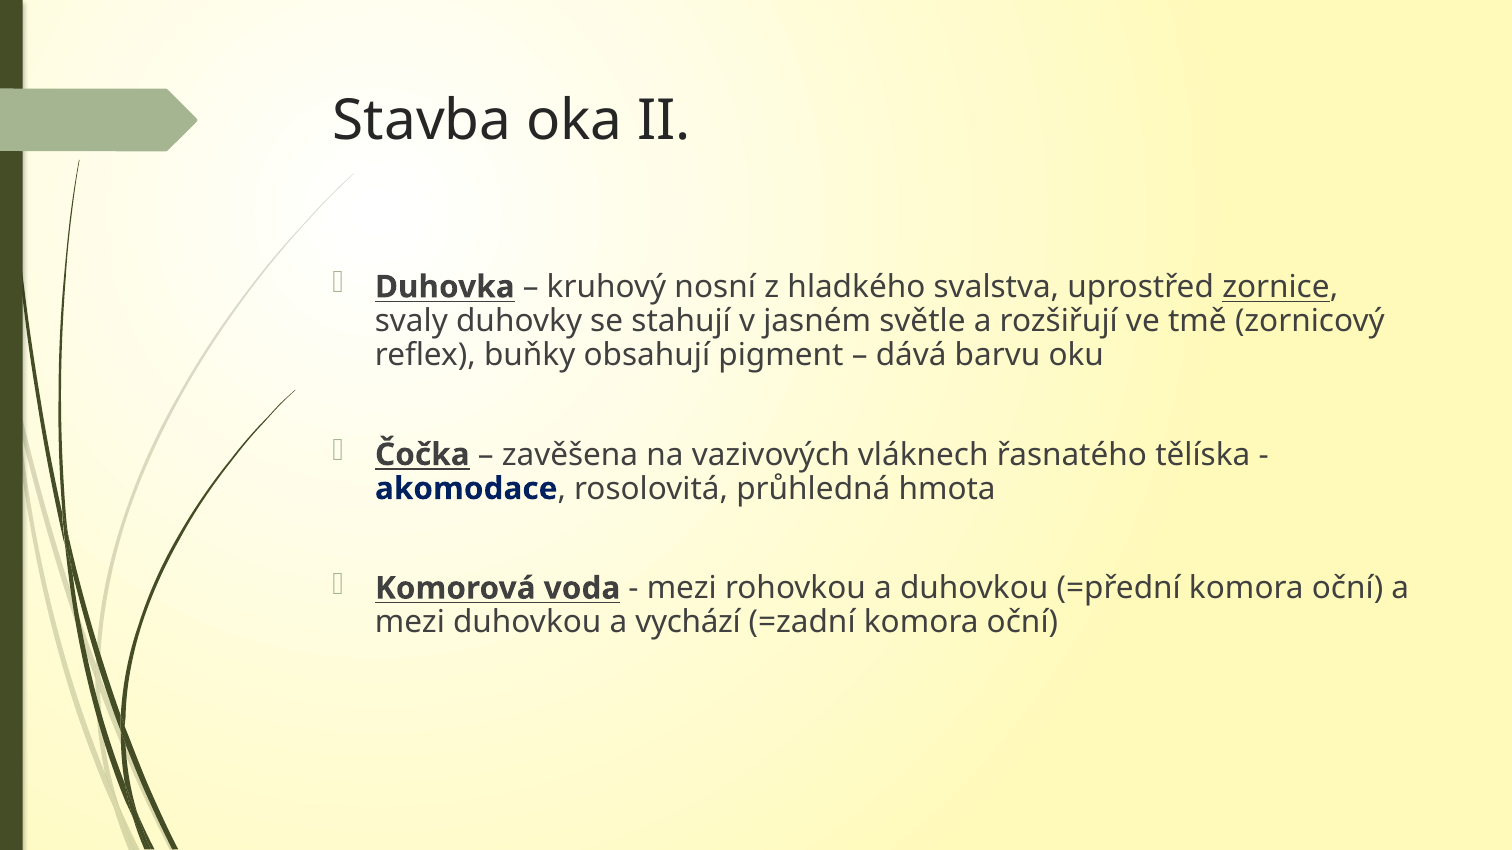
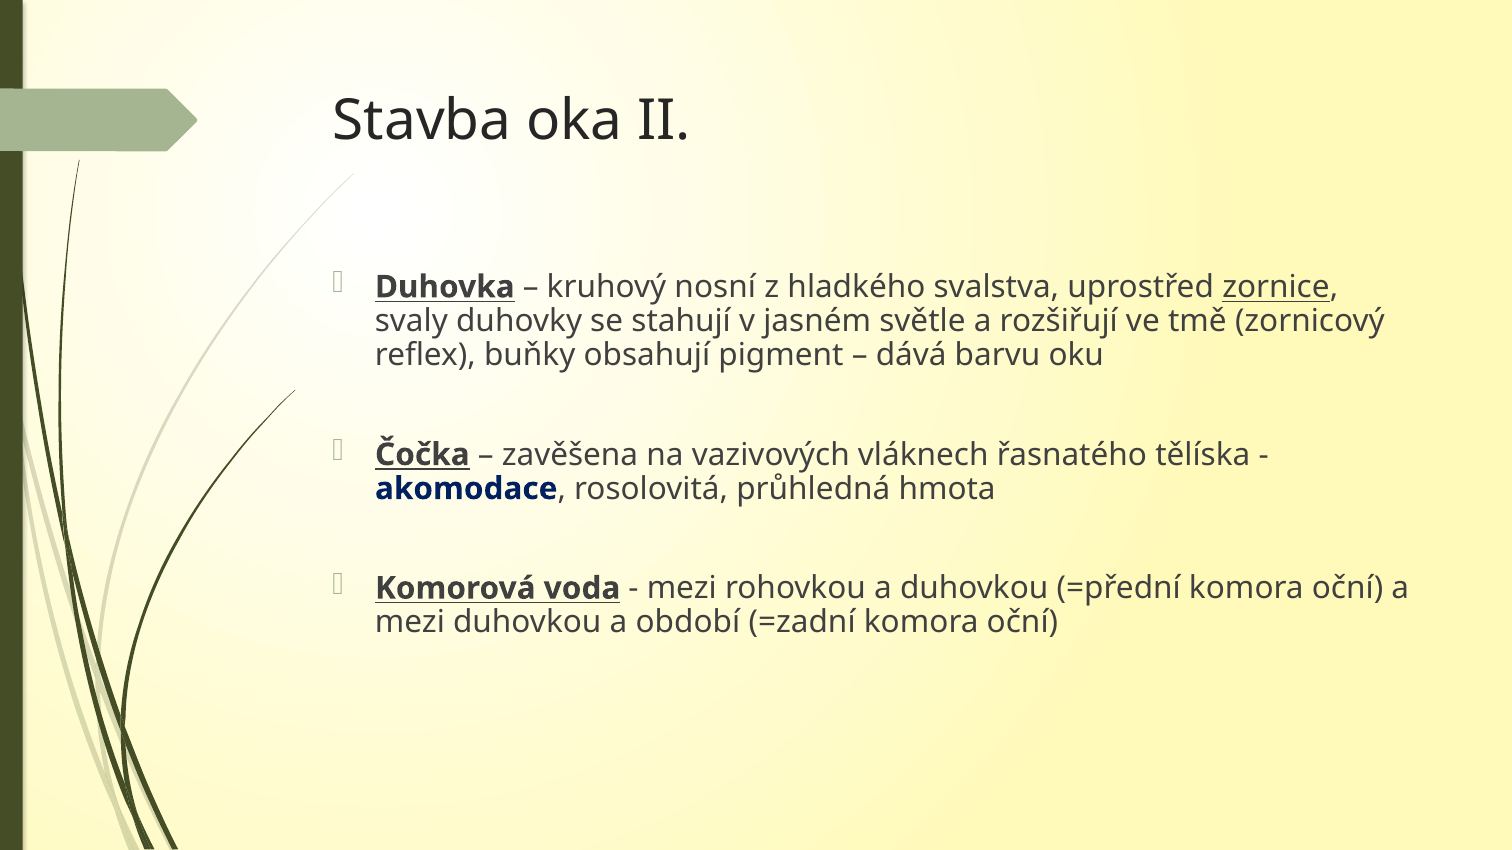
vychází: vychází -> období (688, 623)
